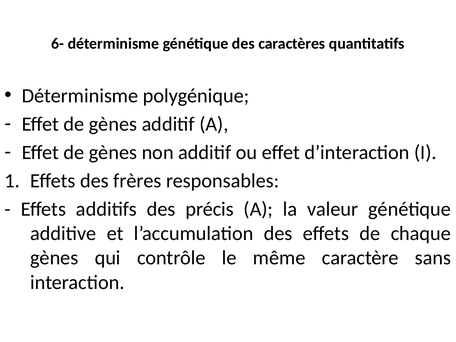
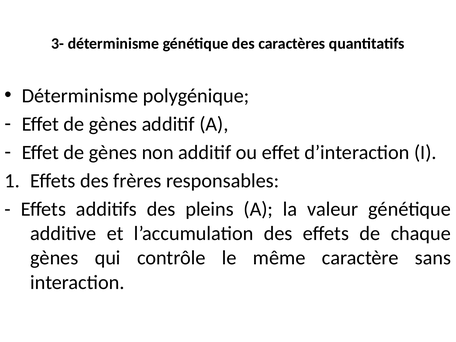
6-: 6- -> 3- (58, 44)
précis: précis -> pleins (210, 209)
